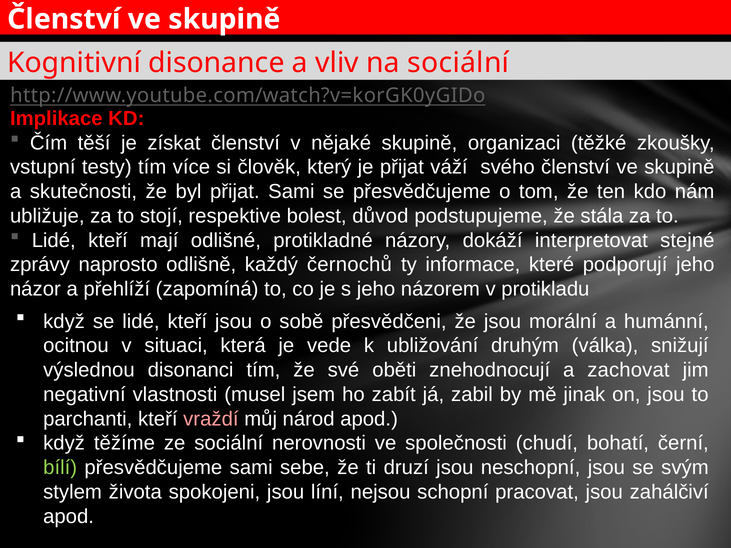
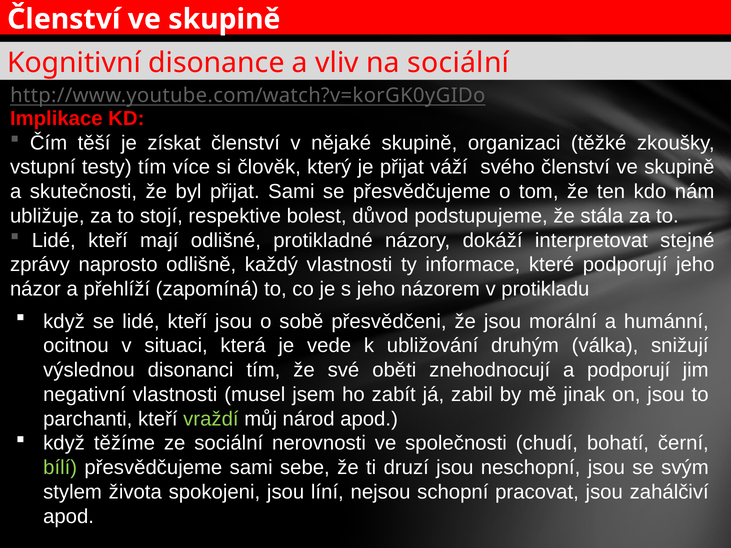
každý černochů: černochů -> vlastnosti (349, 265)
a zachovat: zachovat -> podporují (629, 370)
vraždí colour: pink -> light green (211, 419)
